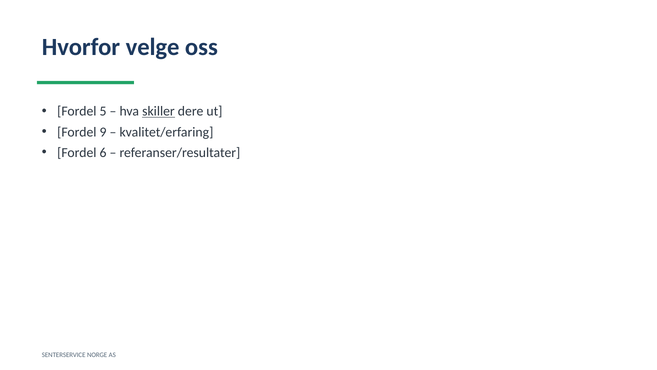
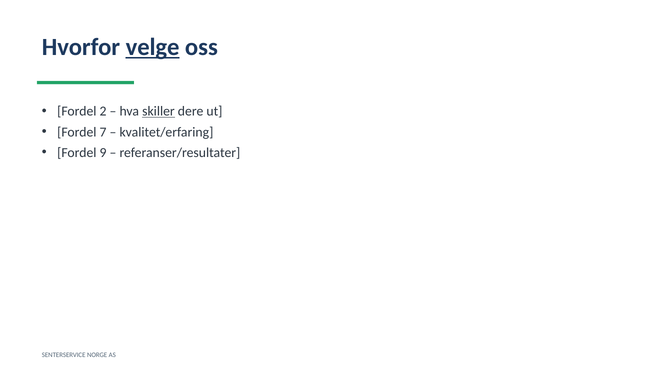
velge underline: none -> present (153, 47)
5: 5 -> 2 (103, 111)
9: 9 -> 7 (103, 132)
6: 6 -> 9 (103, 152)
